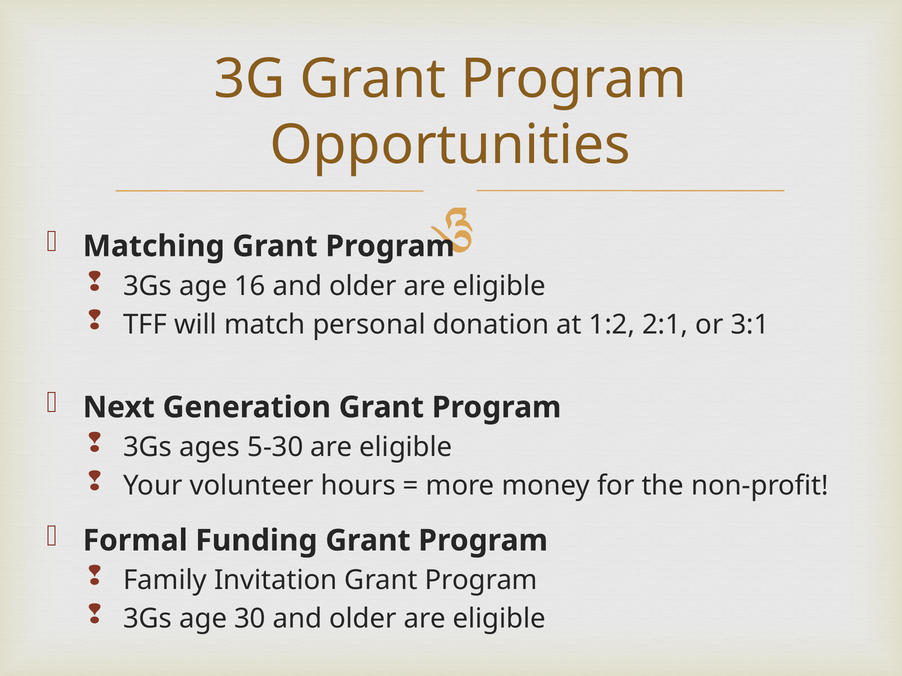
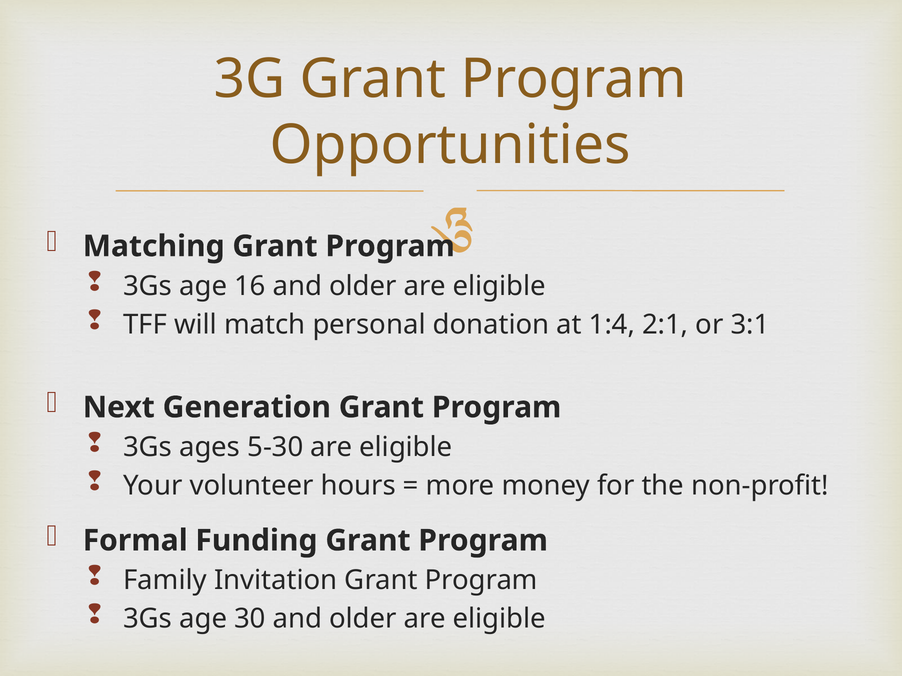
1:2: 1:2 -> 1:4 (612, 325)
